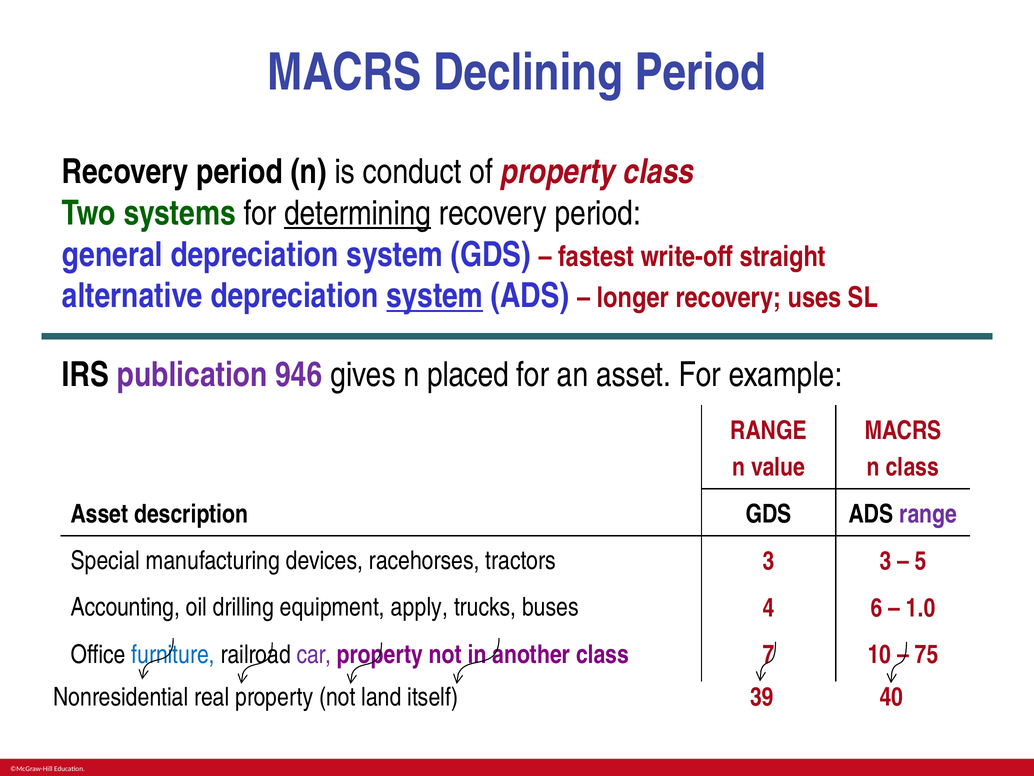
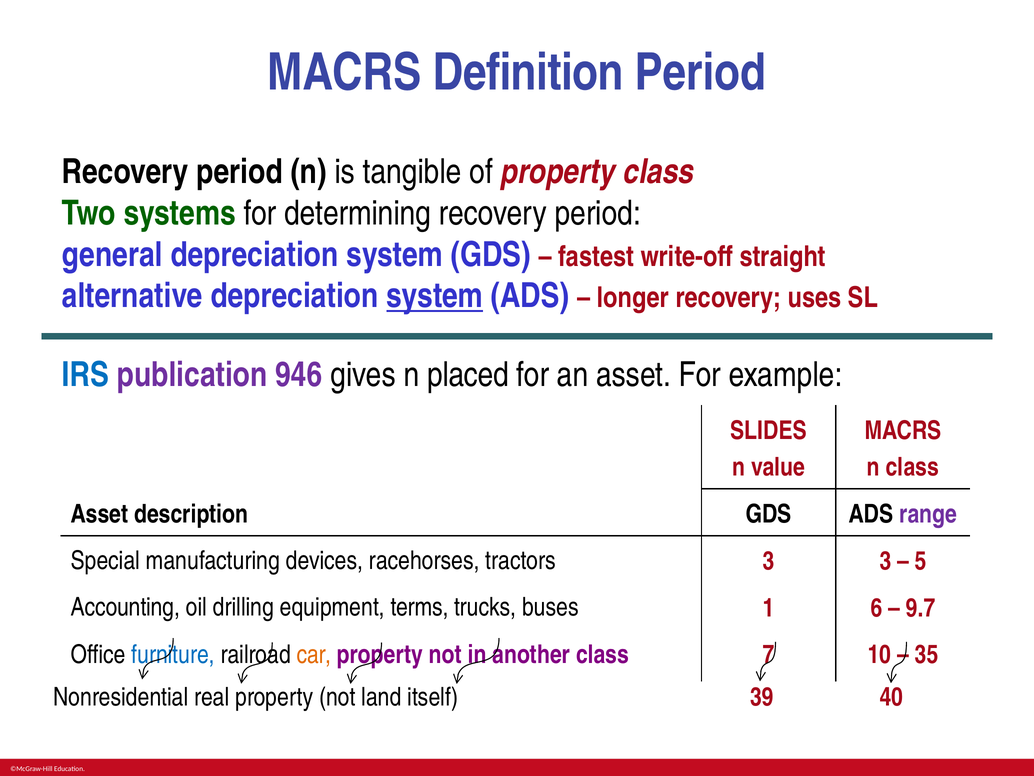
Declining: Declining -> Definition (528, 72)
conduct: conduct -> tangible (412, 172)
determining underline: present -> none (358, 213)
IRS colour: black -> blue (85, 375)
RANGE: RANGE -> SLIDES (769, 430)
apply: apply -> terms (420, 607)
4: 4 -> 1 (769, 608)
1.0: 1.0 -> 9.7 (921, 608)
car colour: purple -> orange (314, 655)
75: 75 -> 35 (927, 655)
